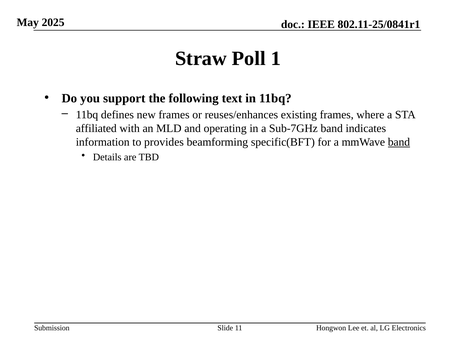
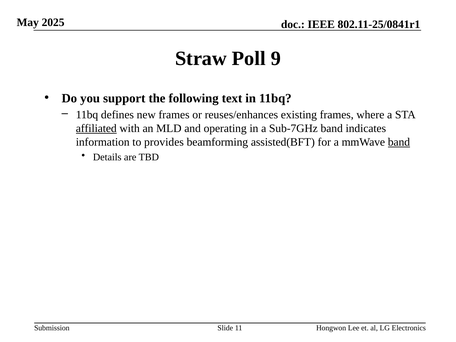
1: 1 -> 9 (276, 58)
affiliated underline: none -> present (96, 128)
specific(BFT: specific(BFT -> assisted(BFT (283, 142)
